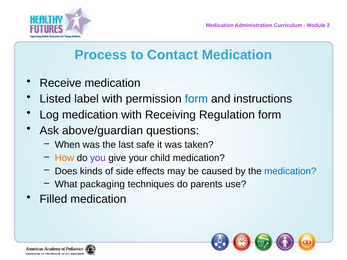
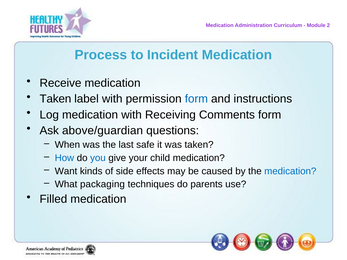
Contact: Contact -> Incident (173, 55)
Listed: Listed -> Taken (55, 99)
Regulation: Regulation -> Comments (227, 115)
How colour: orange -> blue (64, 158)
you colour: purple -> blue (98, 158)
Does: Does -> Want (66, 171)
